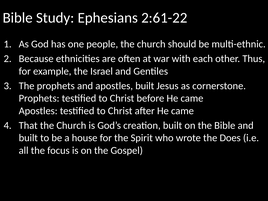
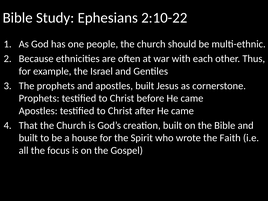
2:61-22: 2:61-22 -> 2:10-22 (164, 18)
Does: Does -> Faith (230, 138)
